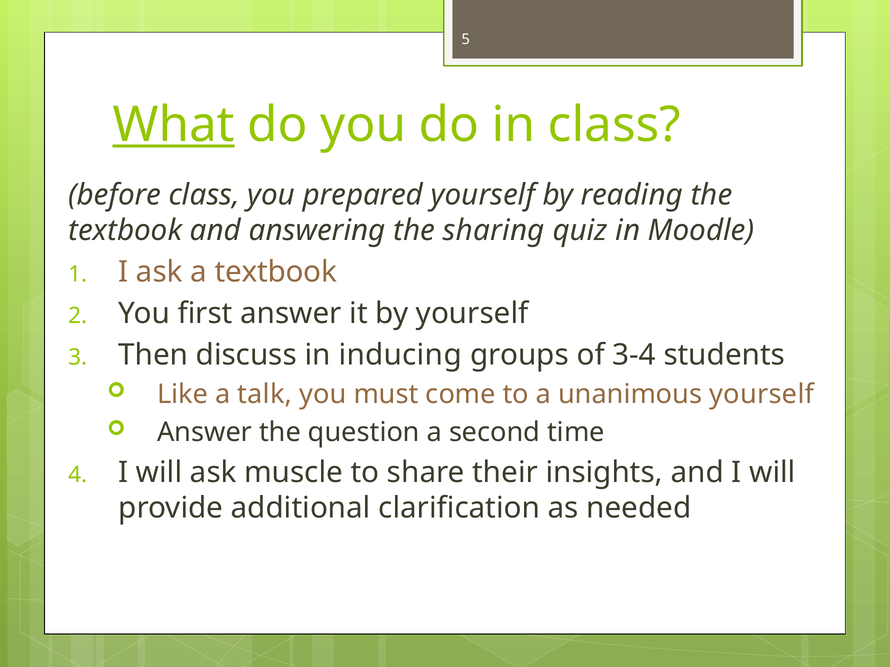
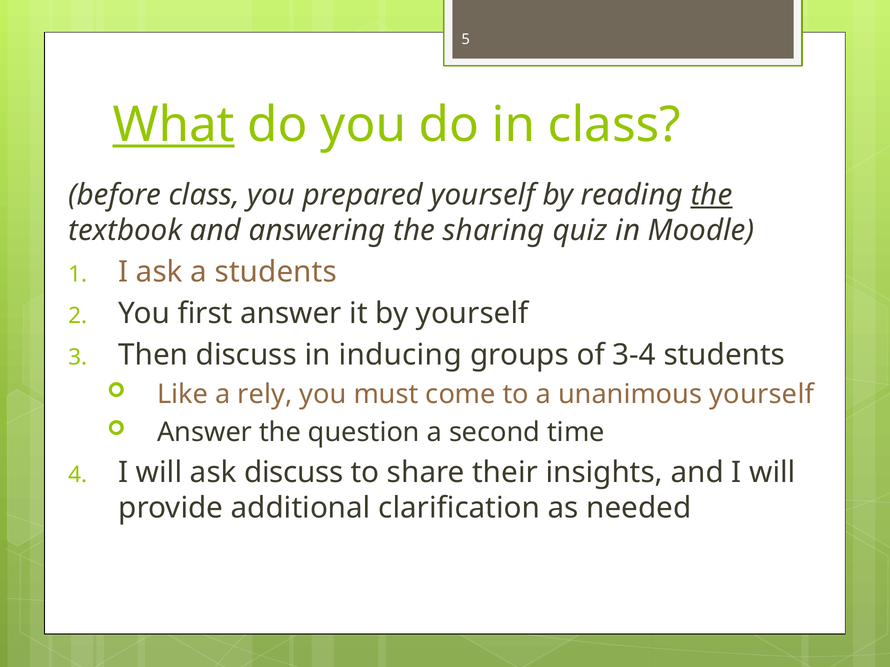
the underline: none -> present (711, 195)
a textbook: textbook -> students (276, 272)
talk: talk -> rely (265, 394)
ask muscle: muscle -> discuss (294, 473)
